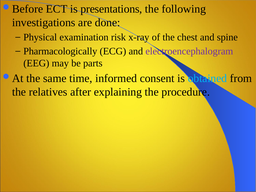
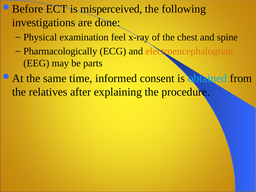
presentations: presentations -> misperceived (111, 9)
risk: risk -> feel (118, 37)
electroencephalogram colour: purple -> orange (189, 51)
